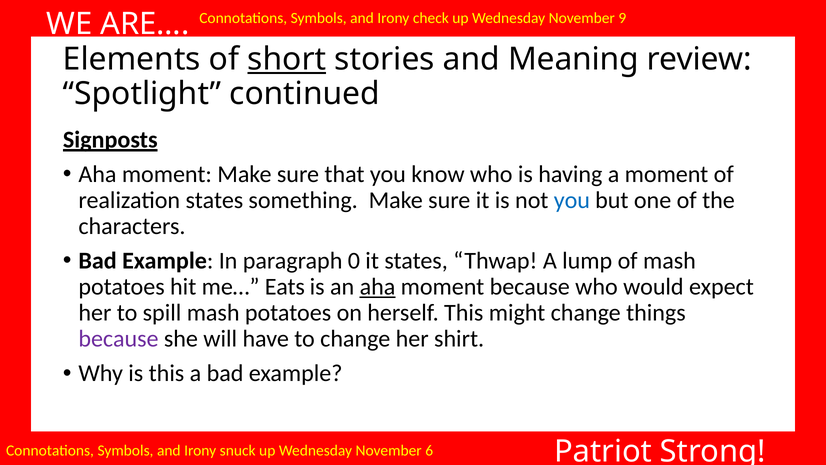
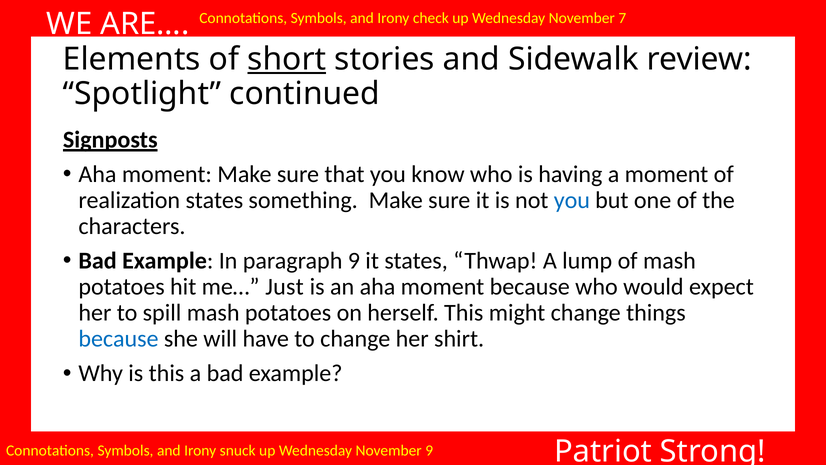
9: 9 -> 7 (622, 18)
Meaning: Meaning -> Sidewalk (573, 59)
paragraph 0: 0 -> 9 (354, 261)
Eats: Eats -> Just (285, 287)
aha underline: present -> none (377, 287)
because colour: purple -> blue (119, 339)
November 6: 6 -> 9 (429, 450)
